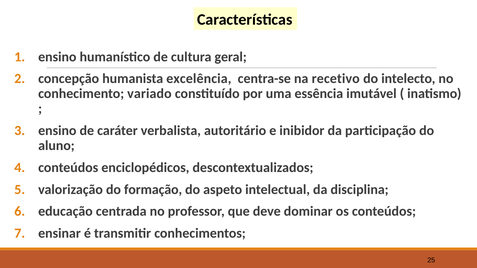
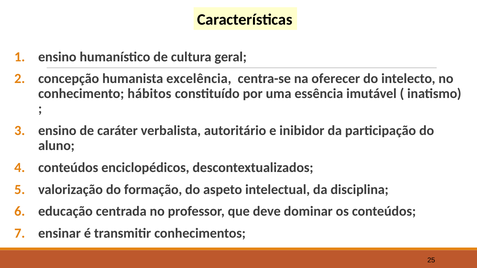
recetivo: recetivo -> oferecer (336, 79)
variado: variado -> hábitos (149, 94)
